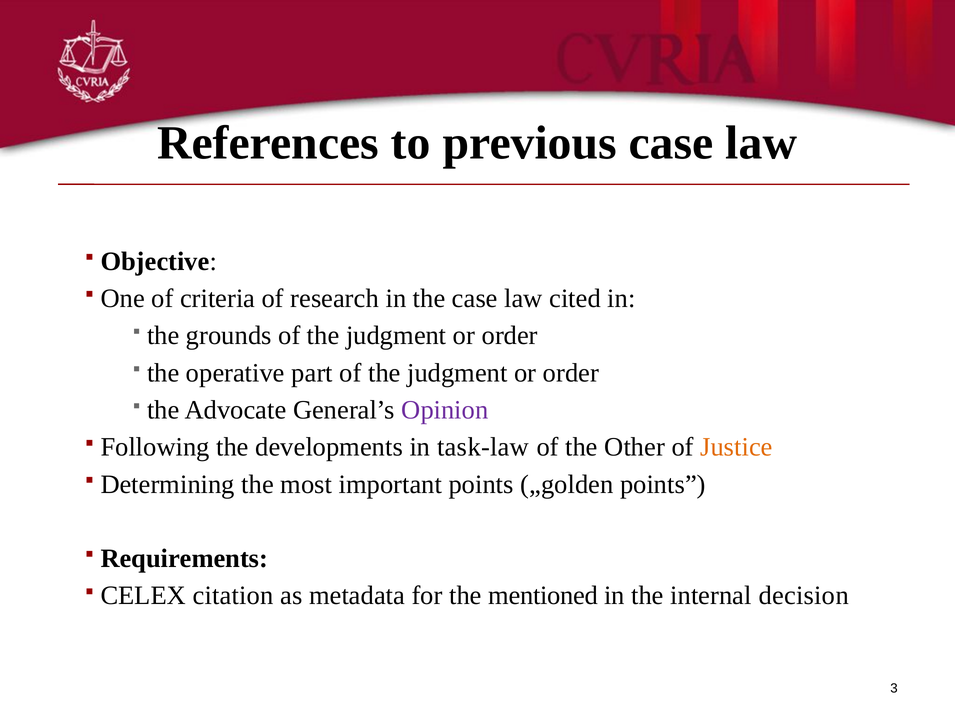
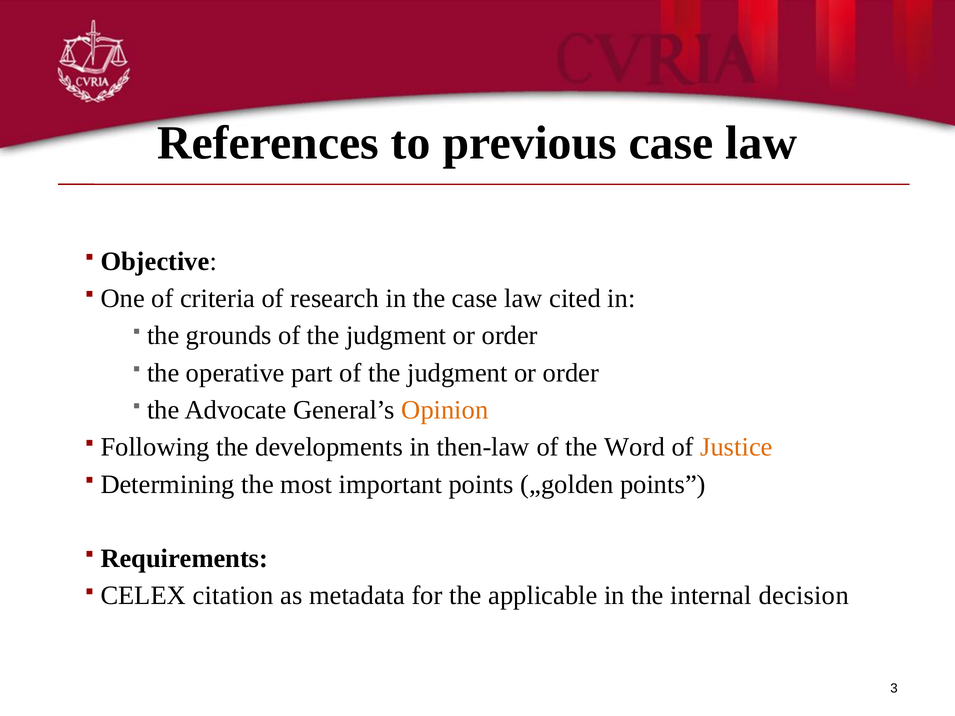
Opinion colour: purple -> orange (445, 410)
task-law: task-law -> then-law (483, 447)
Other: Other -> Word (635, 447)
mentioned: mentioned -> applicable (543, 596)
